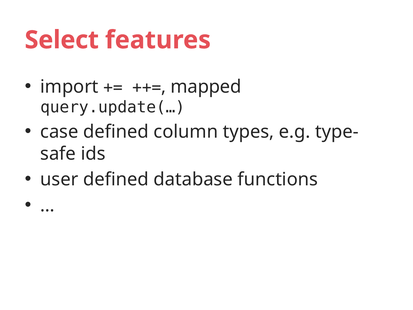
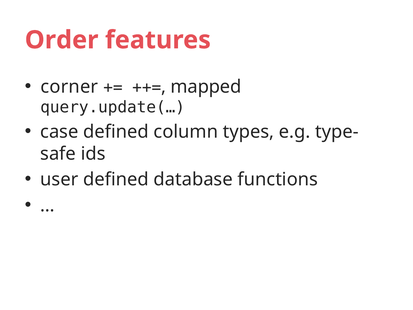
Select: Select -> Order (62, 40)
import: import -> corner (69, 87)
